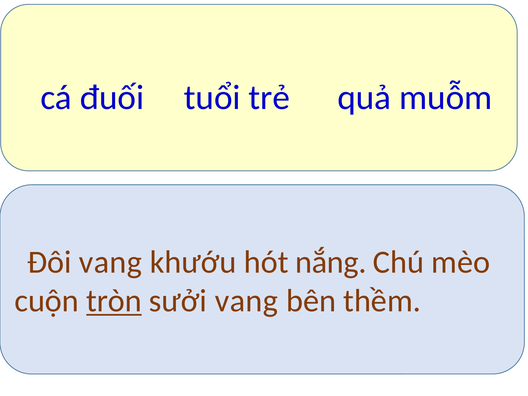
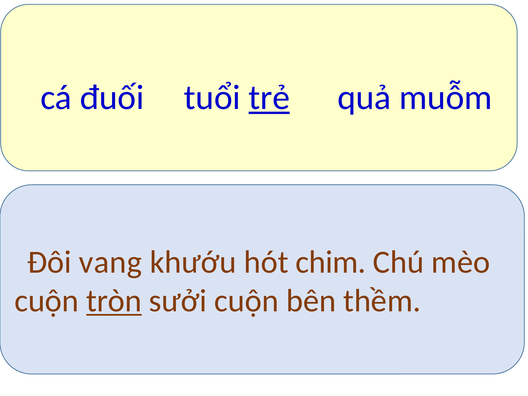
trẻ underline: none -> present (269, 98)
nắng: nắng -> chim (331, 262)
sưởi vang: vang -> cuộn (247, 301)
